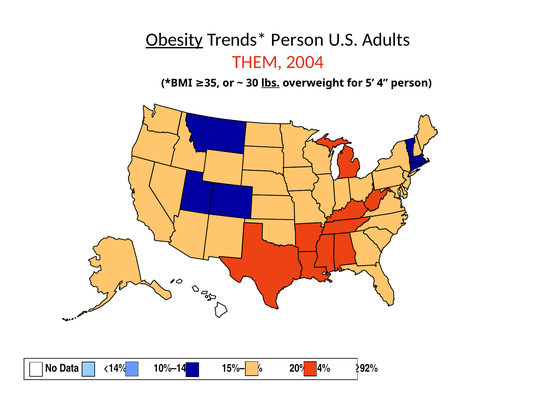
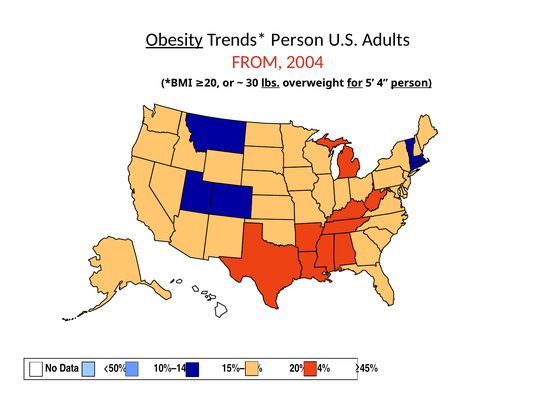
THEM: THEM -> FROM (257, 62)
35: 35 -> 20 (212, 83)
for underline: none -> present (355, 83)
person underline: none -> present (411, 83)
<14%: <14% -> <50% (115, 368)
≥92%: ≥92% -> ≥45% (366, 368)
